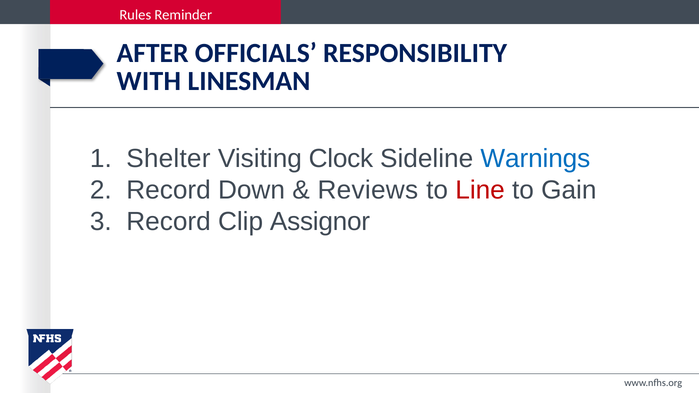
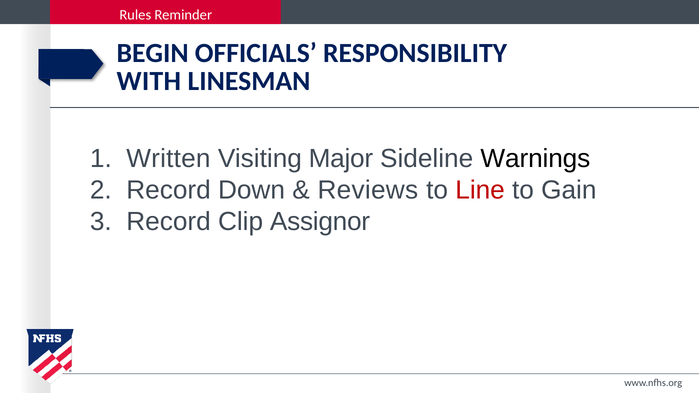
AFTER: AFTER -> BEGIN (153, 53)
Shelter: Shelter -> Written (168, 159)
Clock: Clock -> Major (341, 159)
Warnings colour: blue -> black (535, 159)
